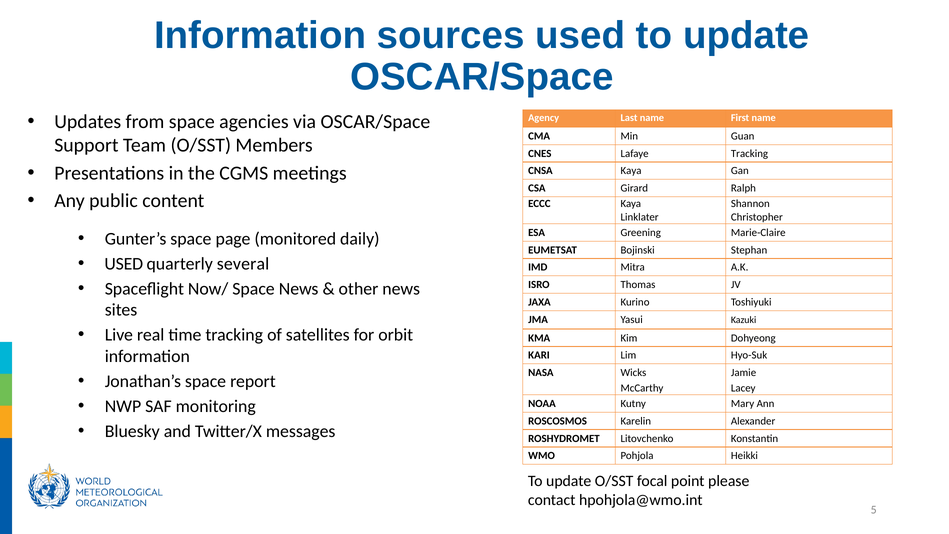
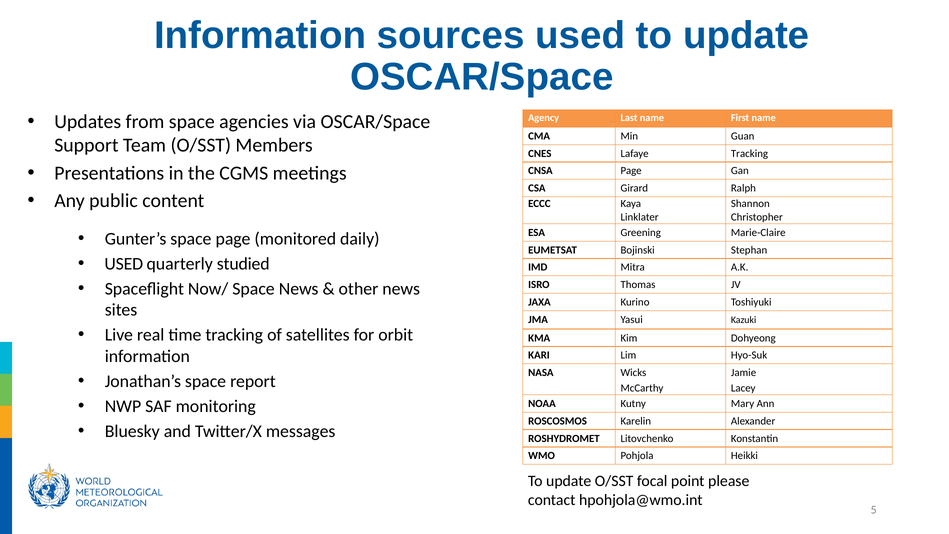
CNSA Kaya: Kaya -> Page (631, 171)
several: several -> studied (243, 264)
